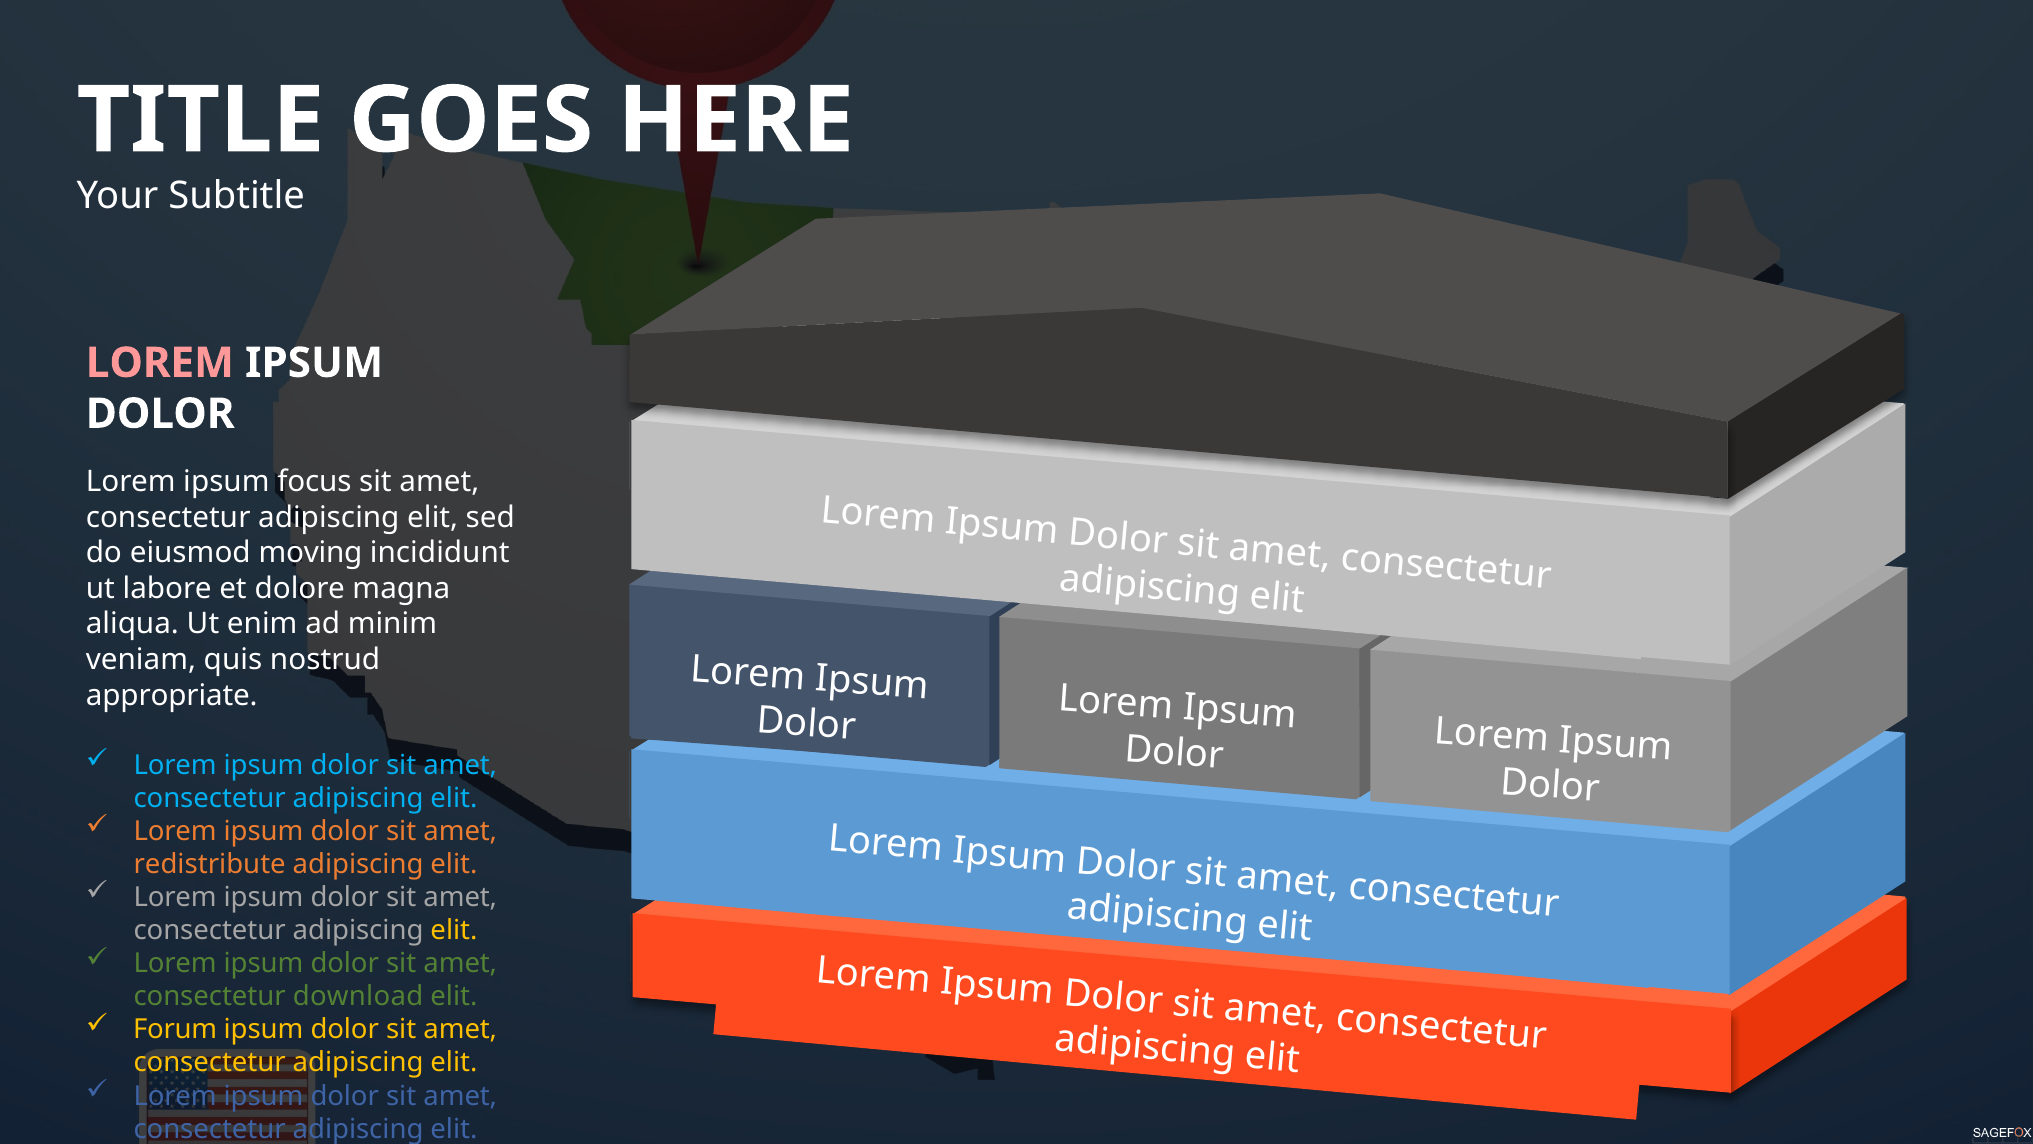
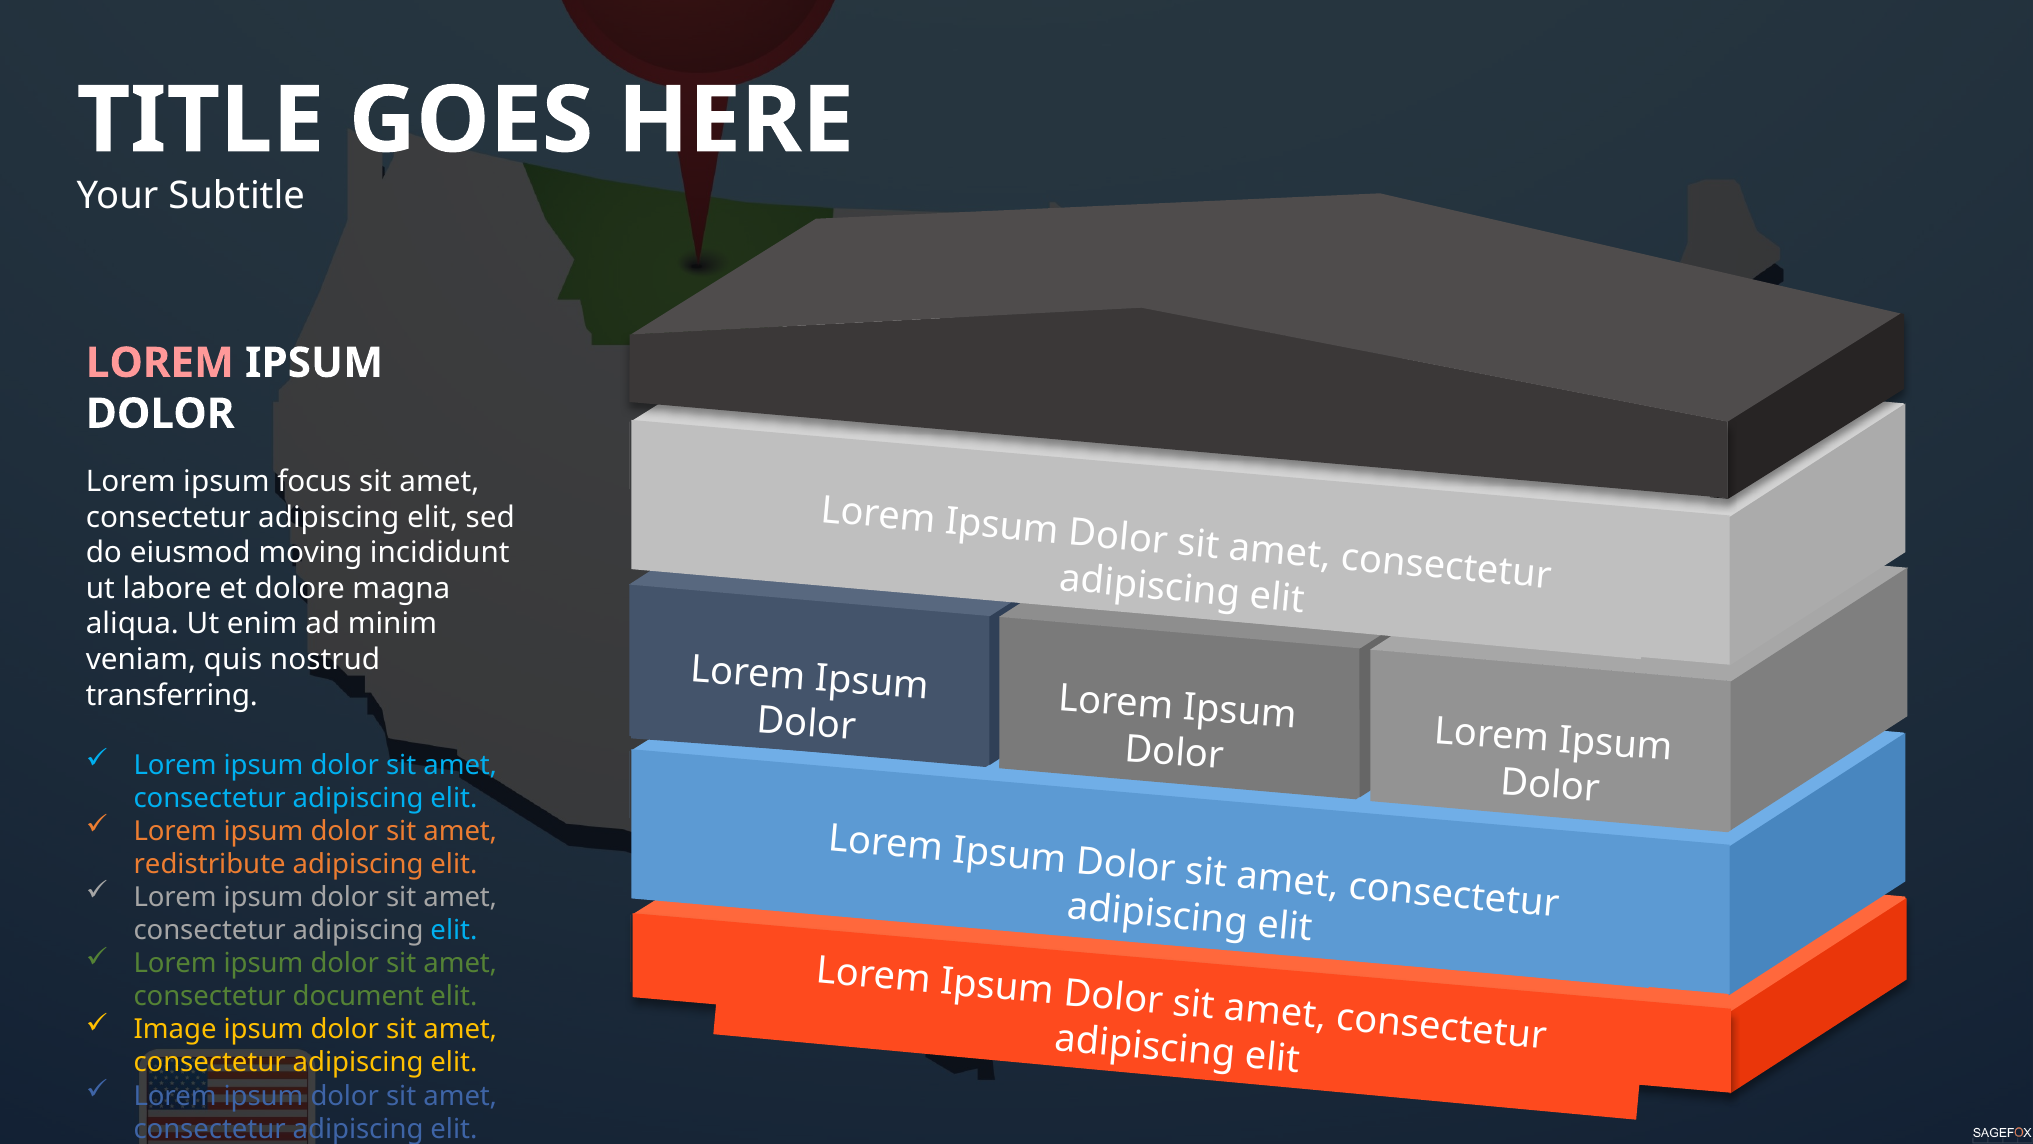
appropriate: appropriate -> transferring (172, 695)
elit colour: yellow -> light blue (454, 930)
download: download -> document (358, 996)
Forum: Forum -> Image (175, 1029)
